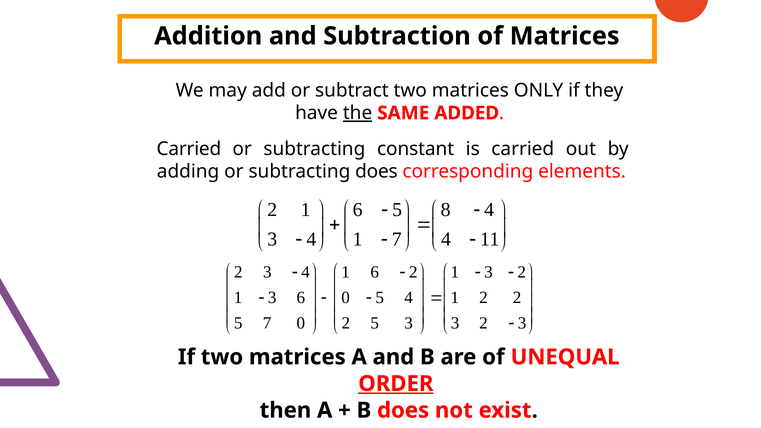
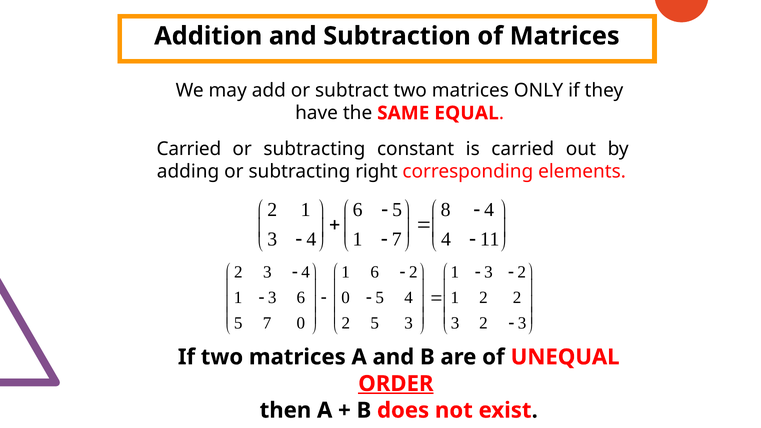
the underline: present -> none (358, 113)
ADDED: ADDED -> EQUAL (467, 113)
subtracting does: does -> right (376, 172)
